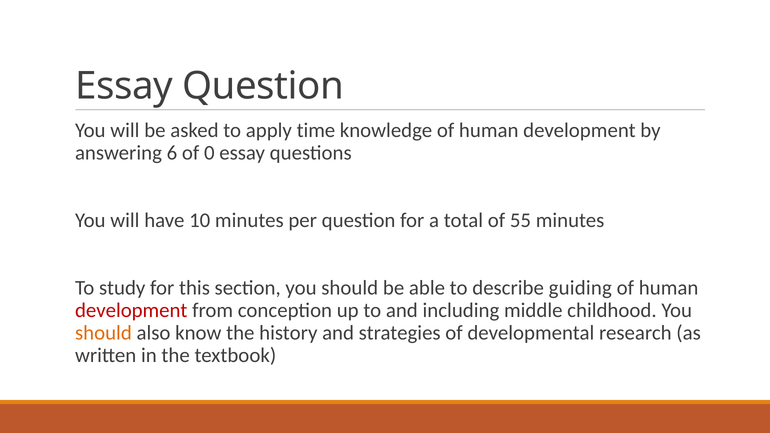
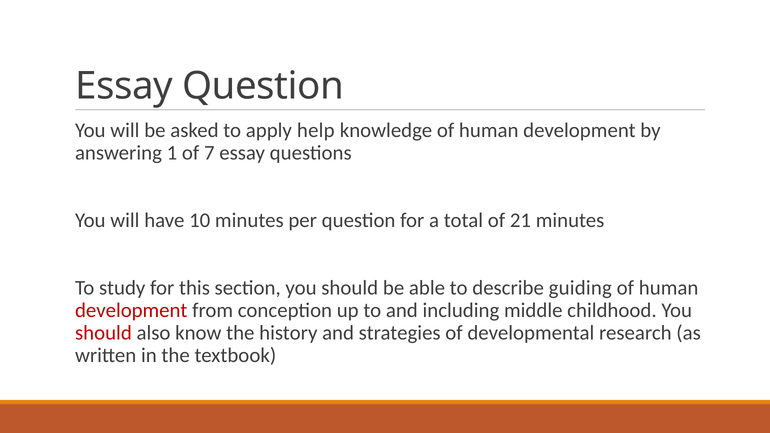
time: time -> help (316, 131)
6: 6 -> 1 (172, 153)
0: 0 -> 7 (209, 153)
55: 55 -> 21 (520, 221)
should colour: orange -> red (103, 333)
